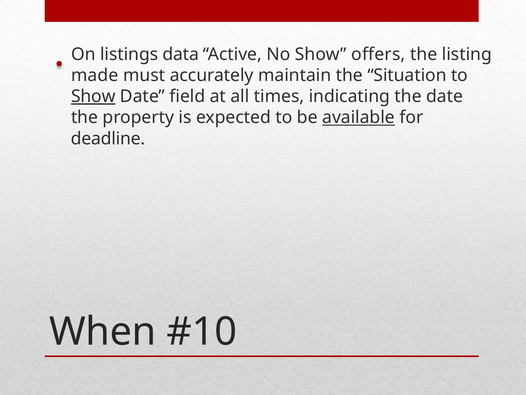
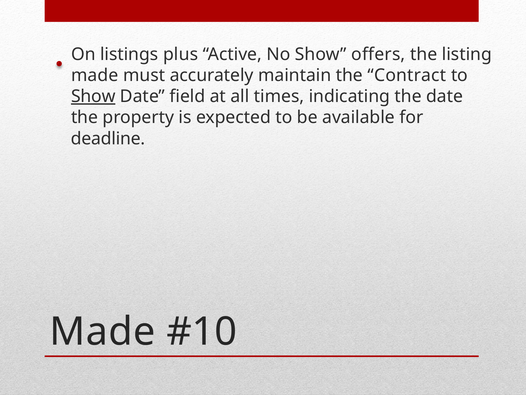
data: data -> plus (181, 54)
Situation: Situation -> Contract (407, 75)
available underline: present -> none (359, 117)
When: When -> Made (102, 331)
